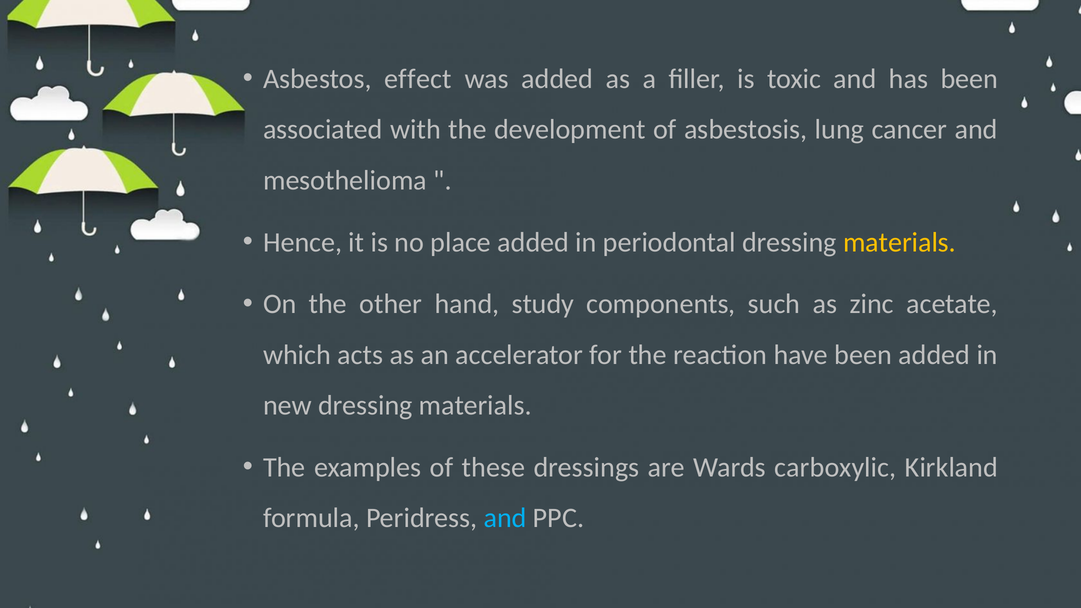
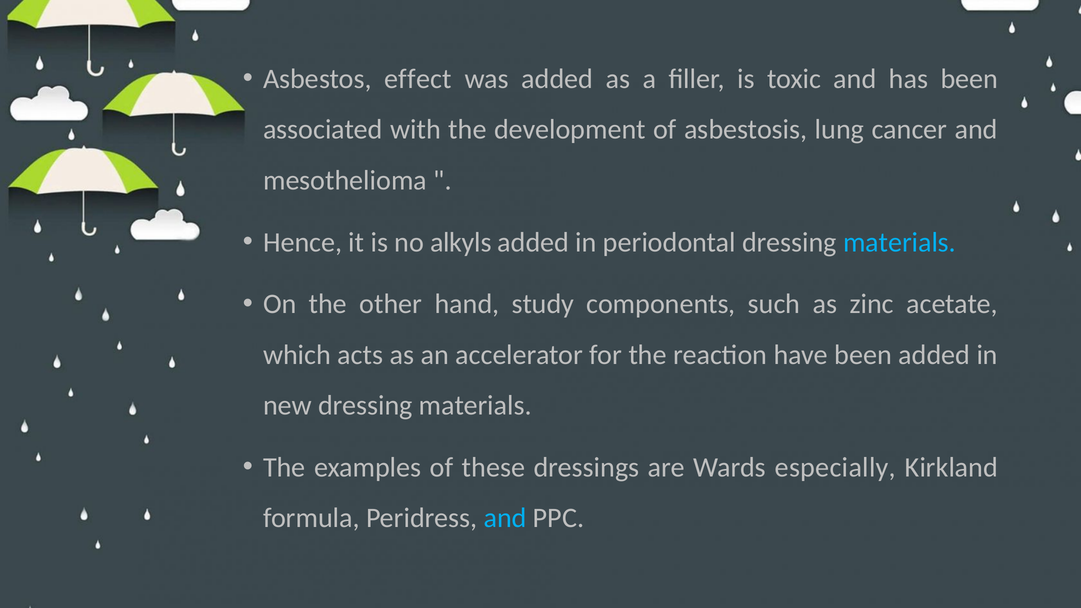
place: place -> alkyls (461, 242)
materials colour: yellow -> light blue (900, 242)
carboxylic: carboxylic -> especially (835, 467)
